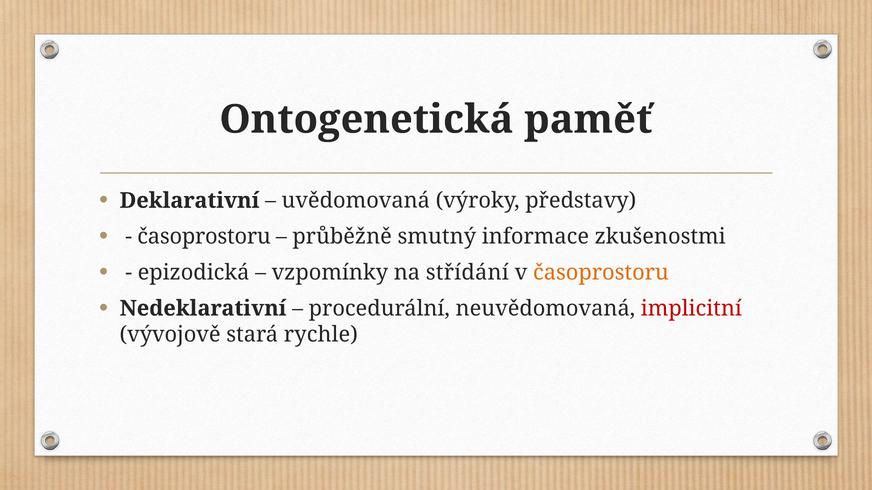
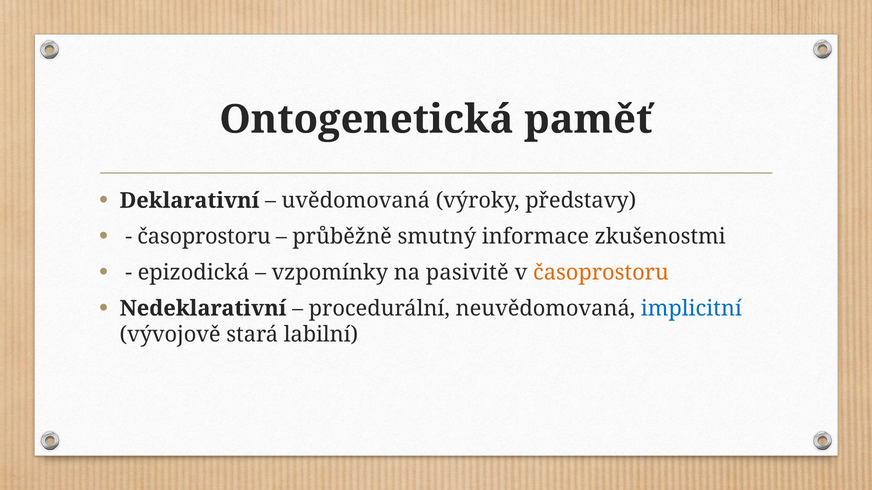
střídání: střídání -> pasivitě (467, 273)
implicitní colour: red -> blue (691, 309)
rychle: rychle -> labilní (321, 335)
